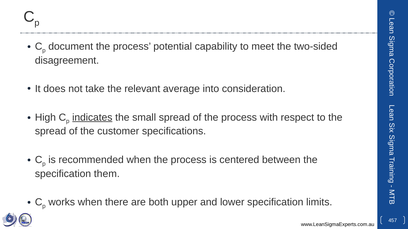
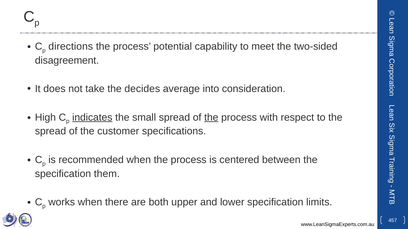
document: document -> directions (71, 47)
relevant: relevant -> decides (142, 89)
the underline: none -> present (211, 118)
